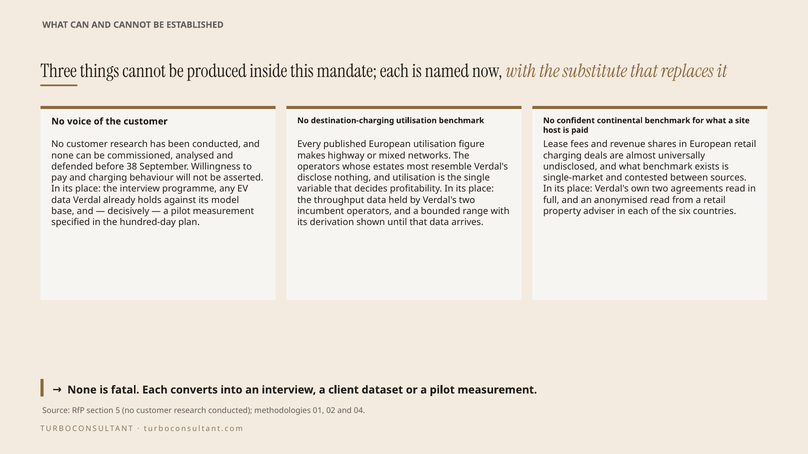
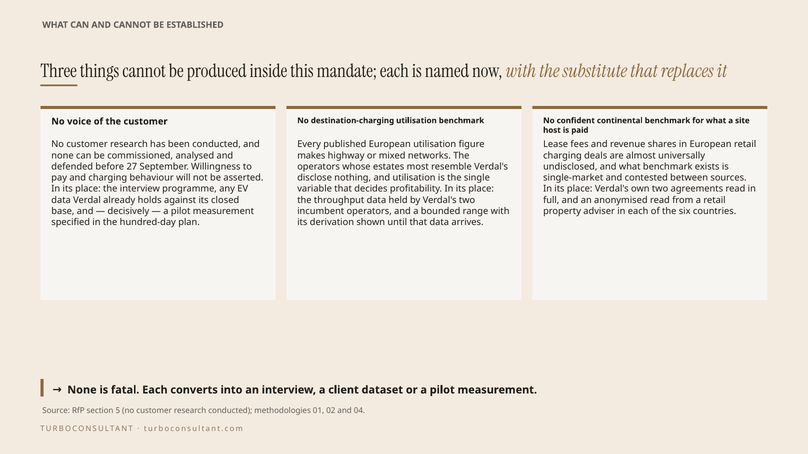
38: 38 -> 27 (132, 167)
model: model -> closed (225, 200)
